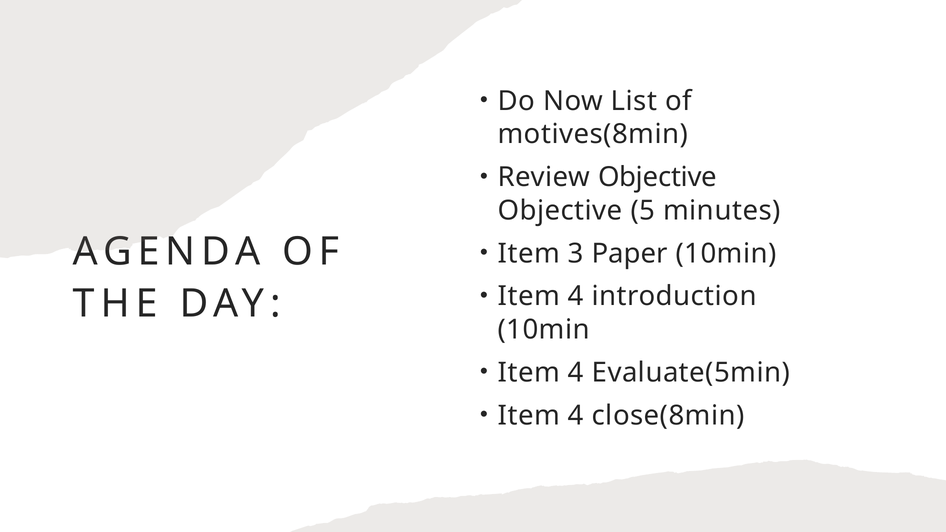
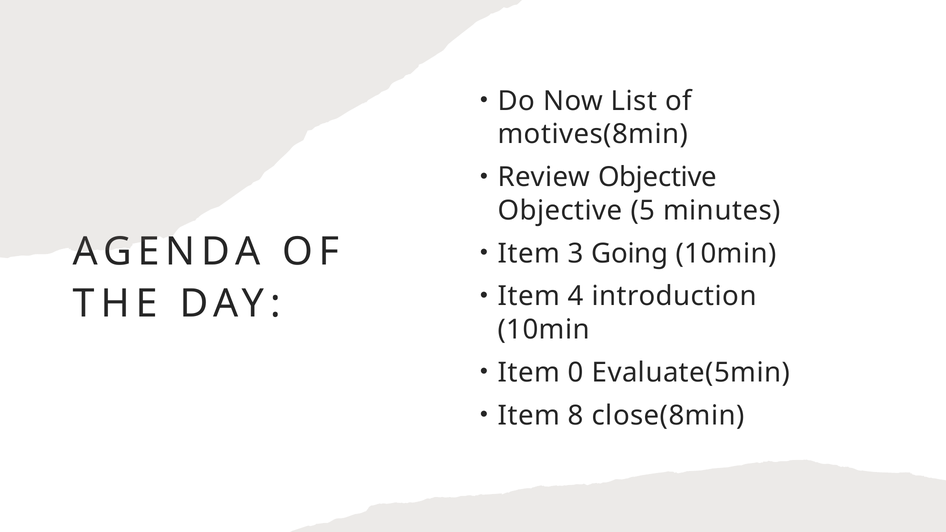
Paper: Paper -> Going (630, 253)
4: 4 -> 0 (576, 373)
4: 4 -> 8 (576, 416)
